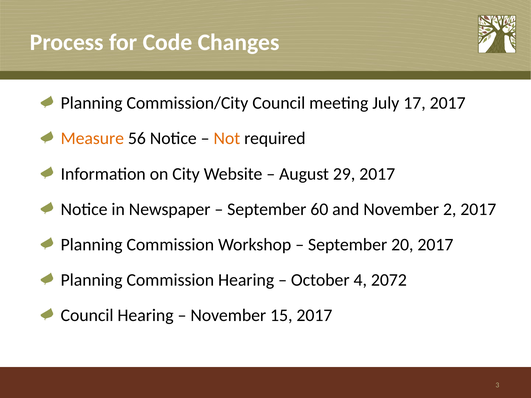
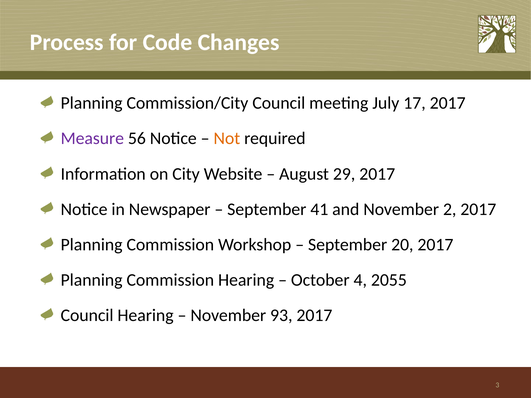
Measure colour: orange -> purple (92, 139)
60: 60 -> 41 (319, 209)
2072: 2072 -> 2055 (389, 280)
15: 15 -> 93 (281, 316)
